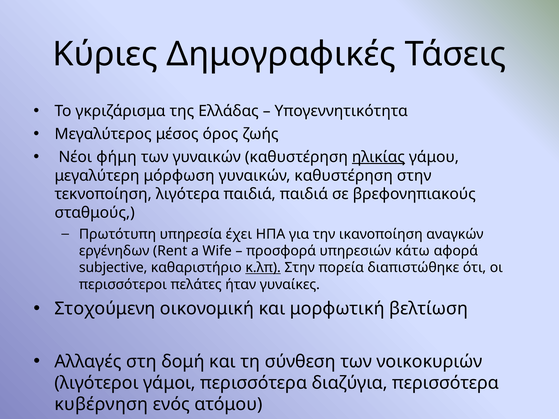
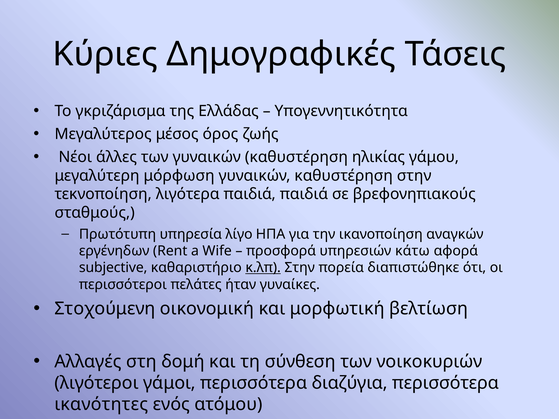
φήμη: φήμη -> άλλες (117, 157)
ηλικίας underline: present -> none (378, 157)
έχει: έχει -> λίγο (239, 234)
κυβέρνηση: κυβέρνηση -> ικανότητες (101, 405)
